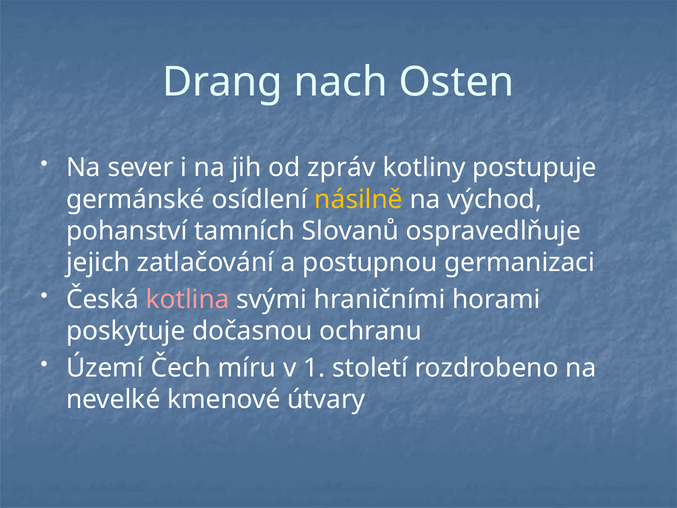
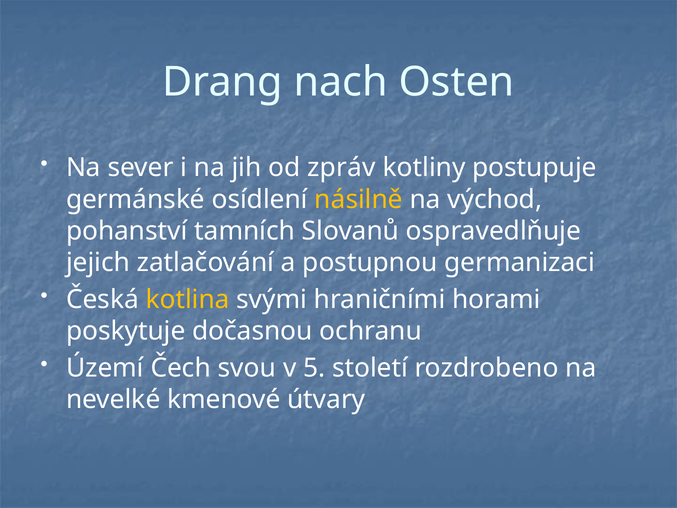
kotlina colour: pink -> yellow (188, 299)
míru: míru -> svou (247, 368)
1: 1 -> 5 (314, 368)
